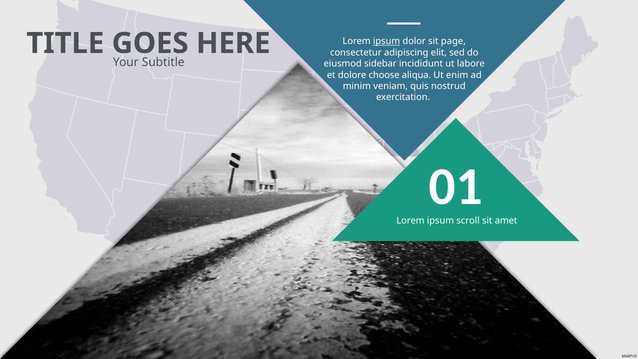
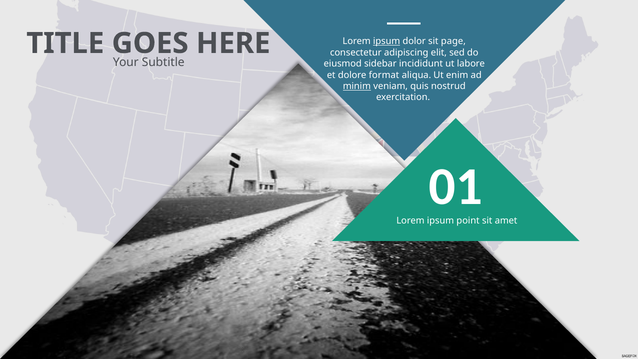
choose: choose -> format (384, 75)
minim underline: none -> present (357, 86)
scroll: scroll -> point (468, 220)
